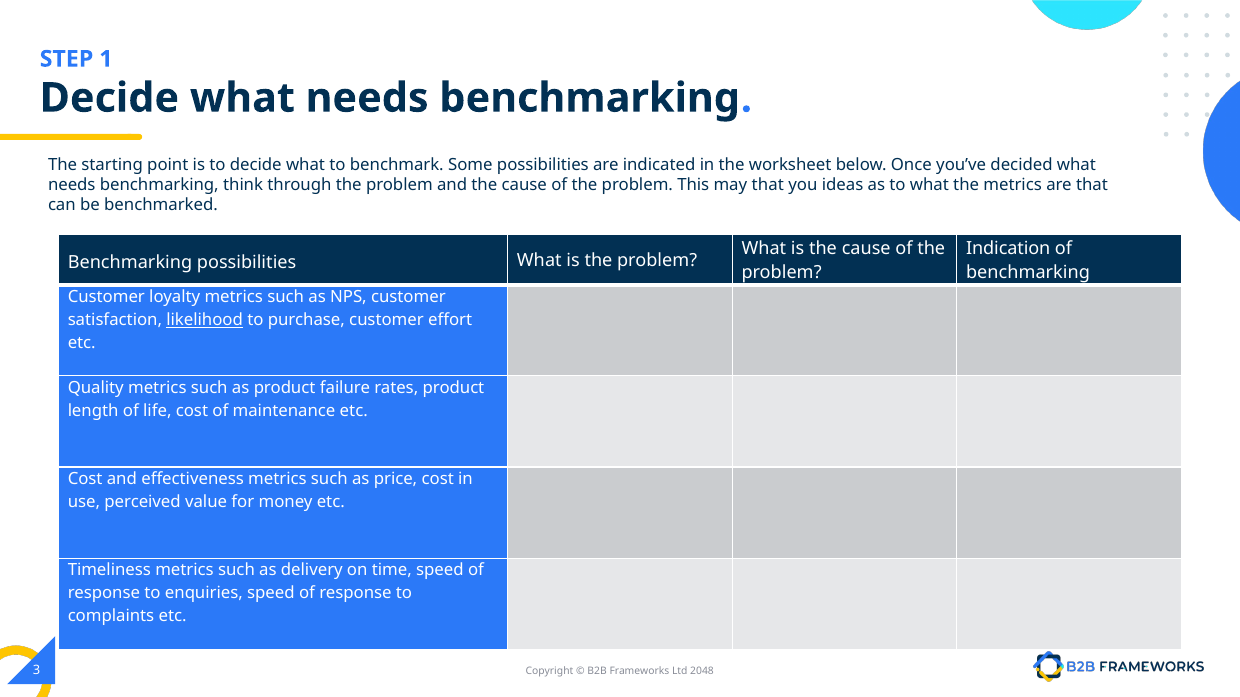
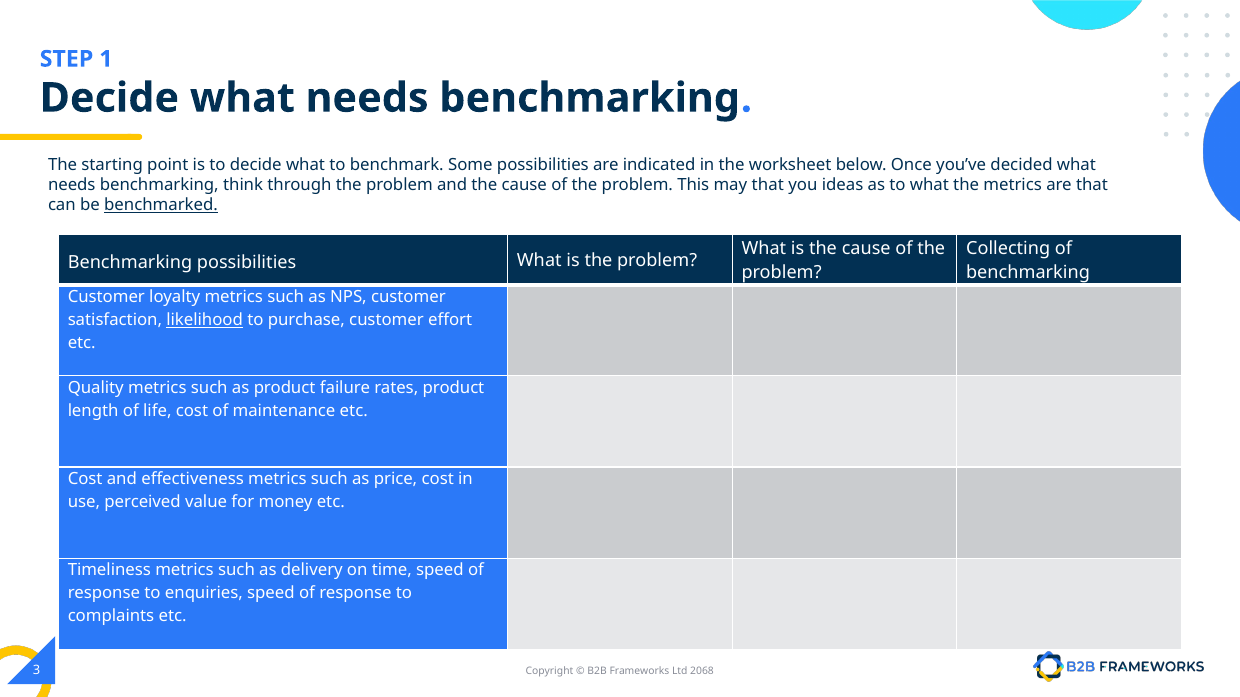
benchmarked underline: none -> present (161, 205)
Indication: Indication -> Collecting (1008, 248)
2048: 2048 -> 2068 (702, 672)
